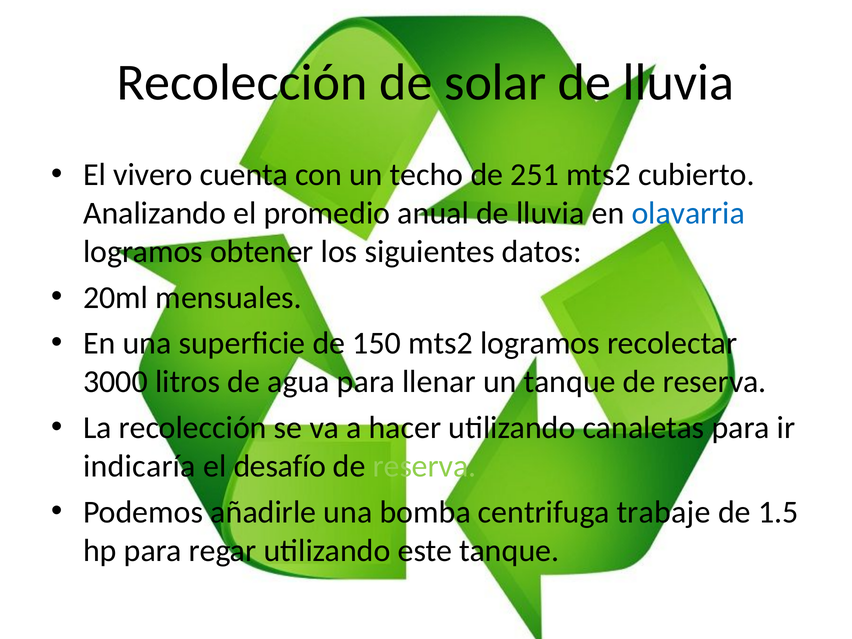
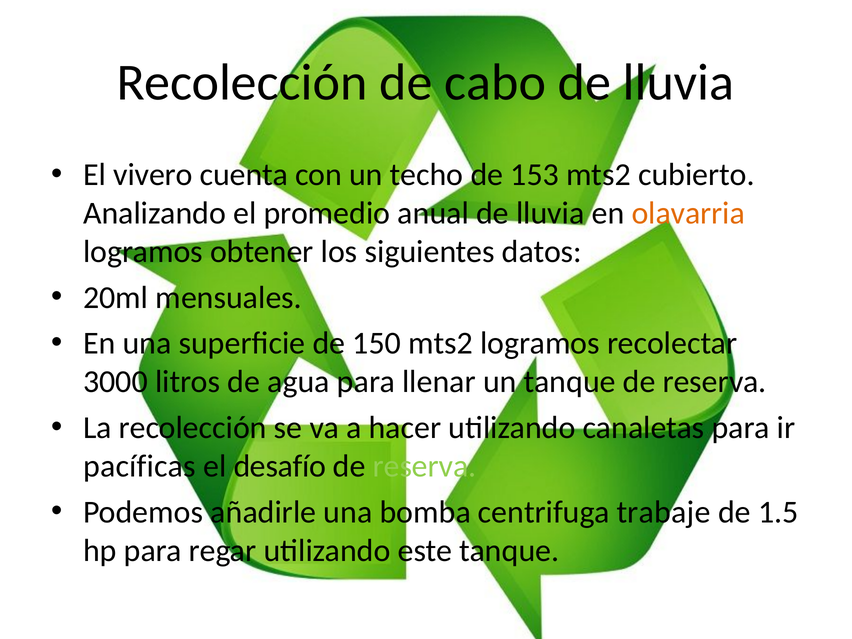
solar: solar -> cabo (495, 82)
251: 251 -> 153 (535, 175)
olavarria colour: blue -> orange (688, 213)
indicaría: indicaría -> pacíficas (139, 466)
